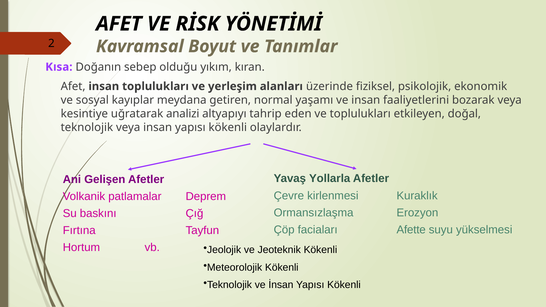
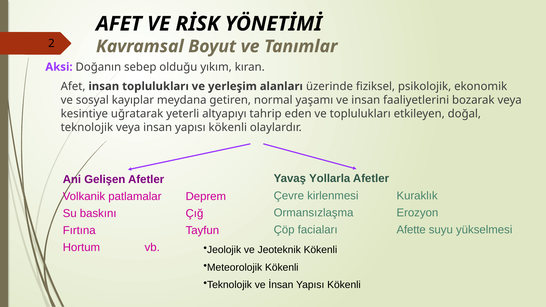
Kısa: Kısa -> Aksi (59, 67)
analizi: analizi -> yeterli (183, 114)
